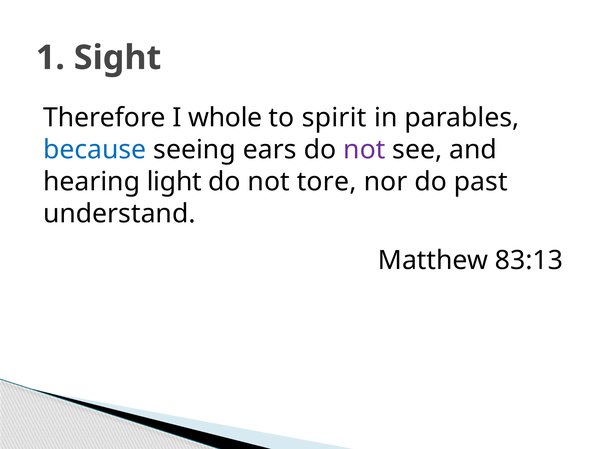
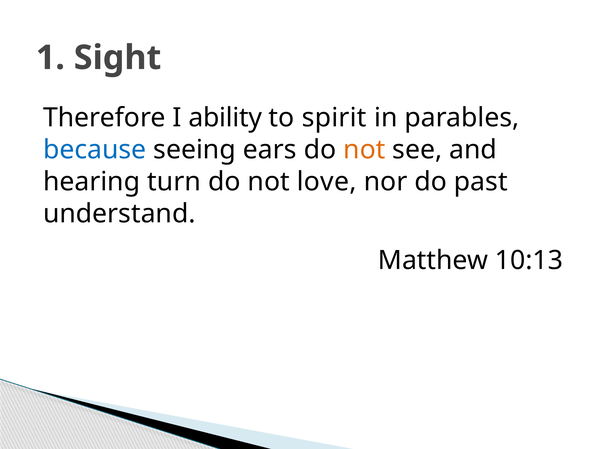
whole: whole -> ability (225, 118)
not colour: purple -> orange (364, 150)
light: light -> turn (174, 182)
tore: tore -> love (327, 182)
83:13: 83:13 -> 10:13 (529, 260)
